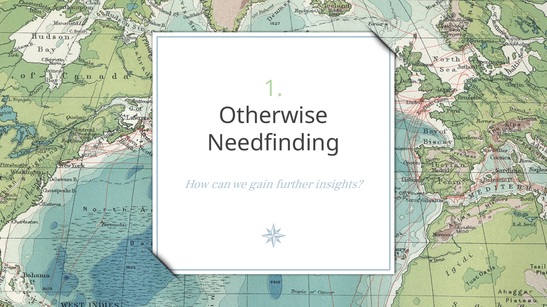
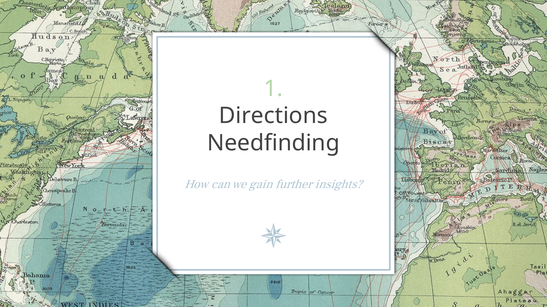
Otherwise: Otherwise -> Directions (273, 116)
